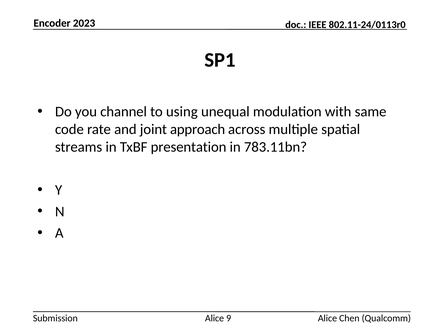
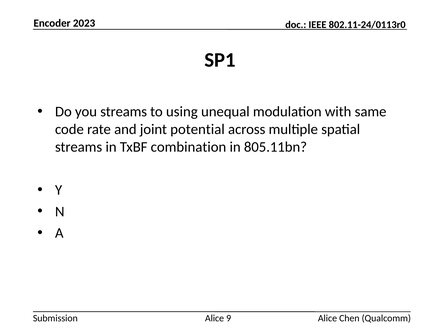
you channel: channel -> streams (124, 112)
approach: approach -> potential (197, 129)
presentation: presentation -> combination (189, 147)
783.11bn: 783.11bn -> 805.11bn (275, 147)
